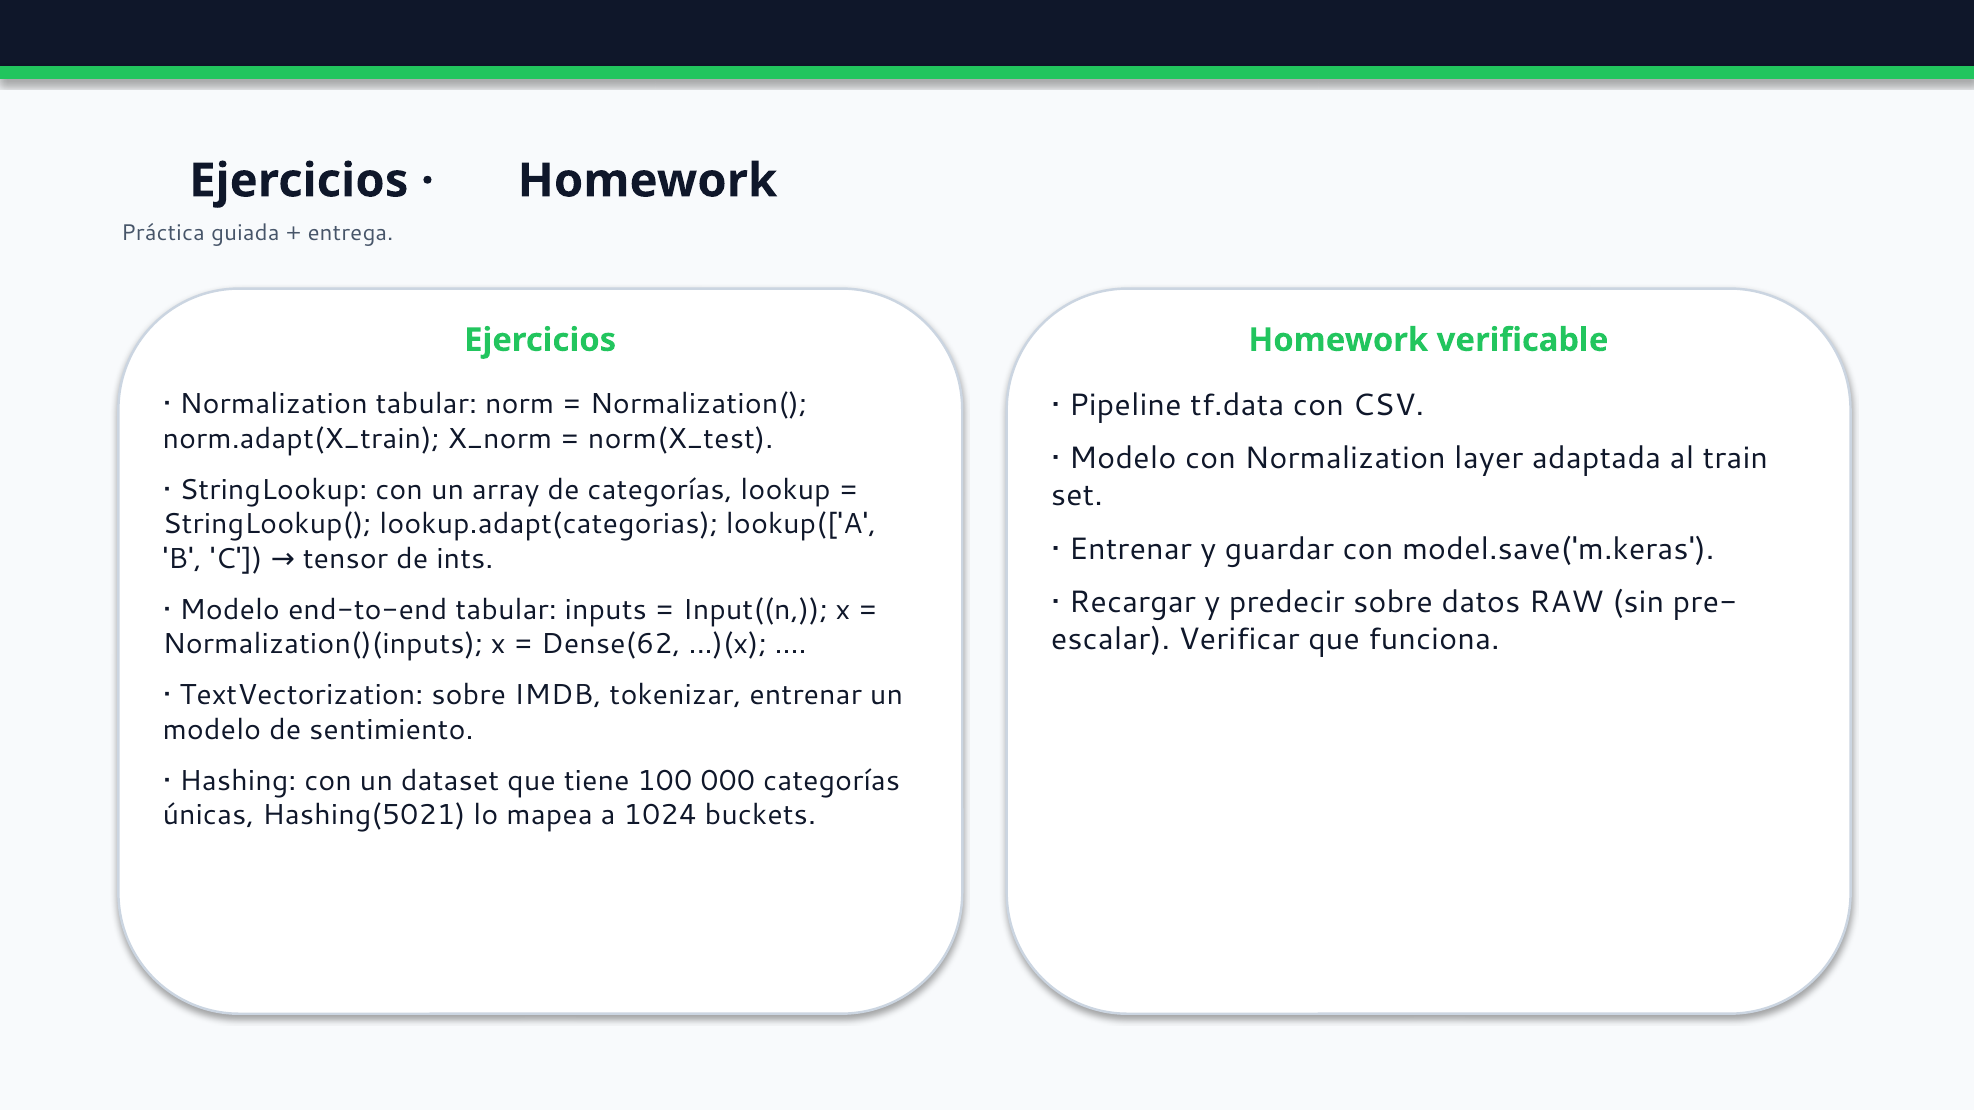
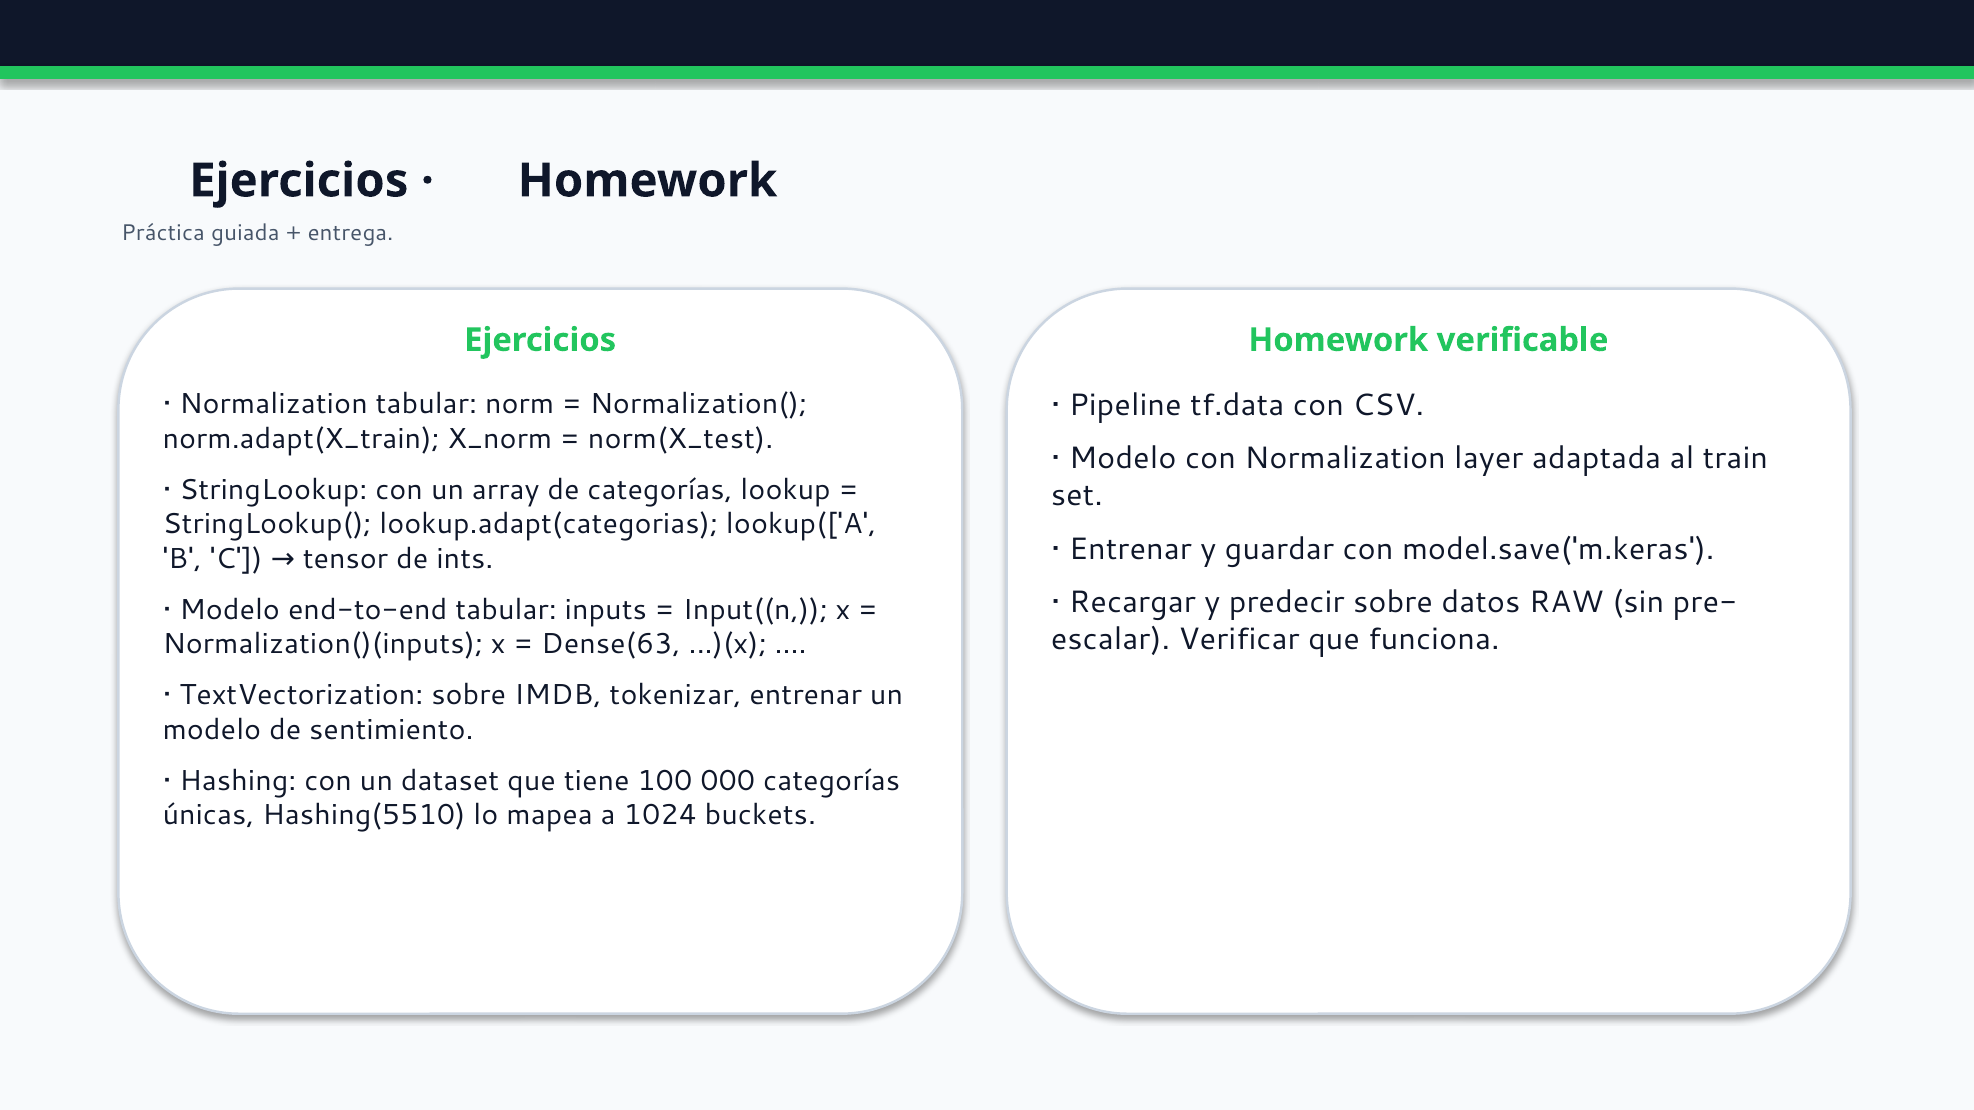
Dense(62: Dense(62 -> Dense(63 (611, 644)
Hashing(5021: Hashing(5021 -> Hashing(5510 (364, 816)
